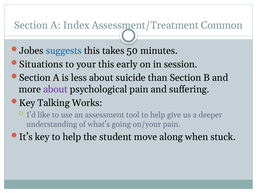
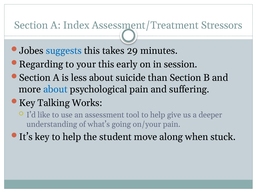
Common: Common -> Stressors (222, 25)
50: 50 -> 29 (132, 51)
Situations: Situations -> Regarding (41, 64)
about colour: purple -> blue (55, 89)
